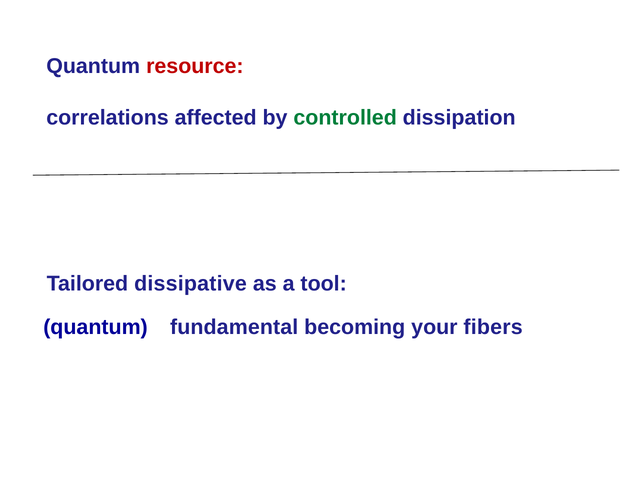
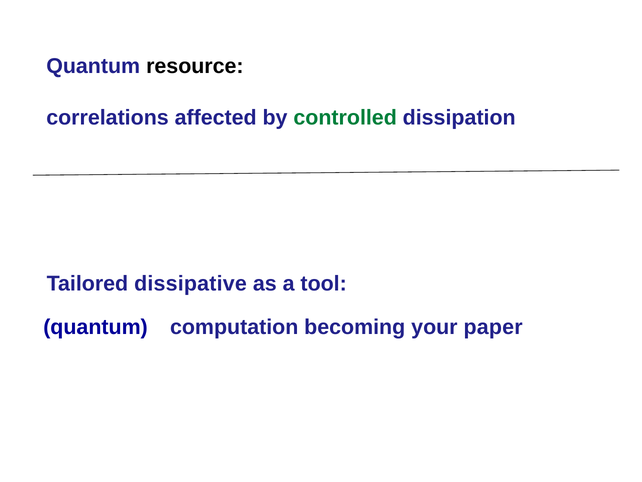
resource colour: red -> black (195, 66)
fundamental: fundamental -> computation (234, 327)
fibers: fibers -> paper (493, 327)
